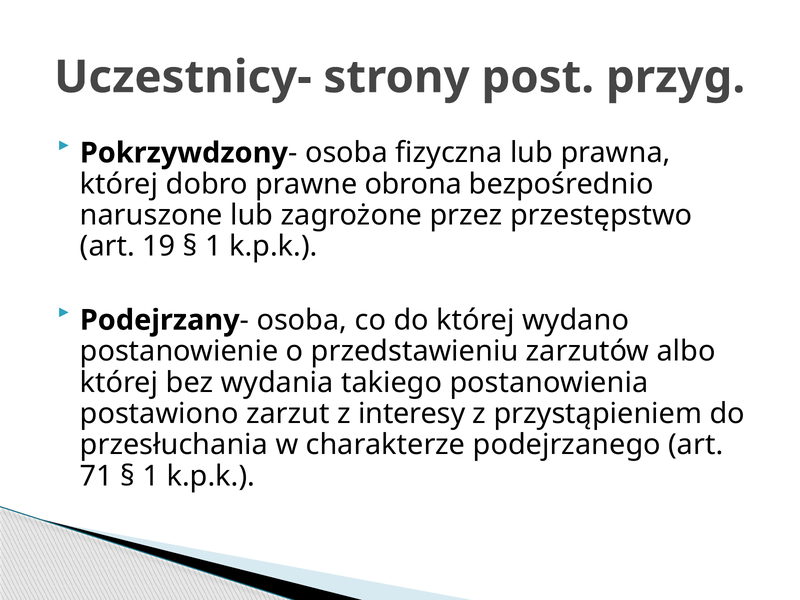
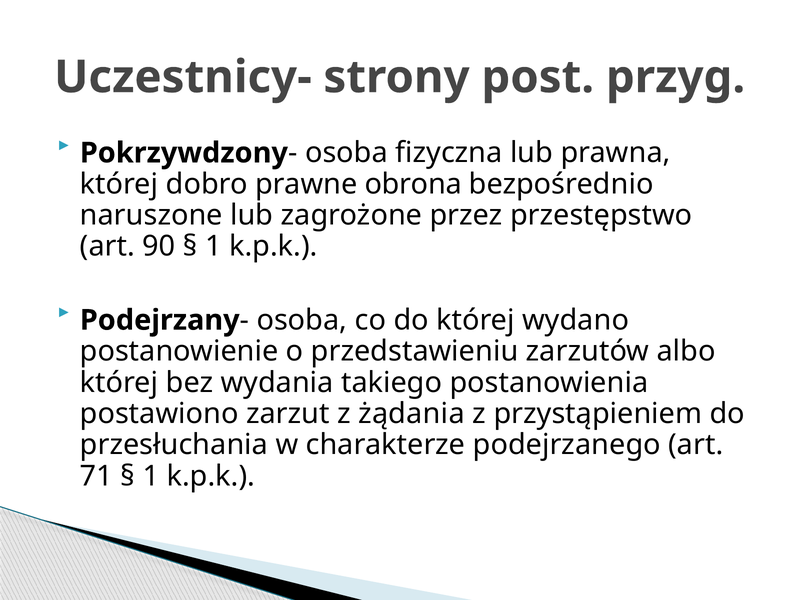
19: 19 -> 90 (159, 246)
interesy: interesy -> żądania (412, 414)
